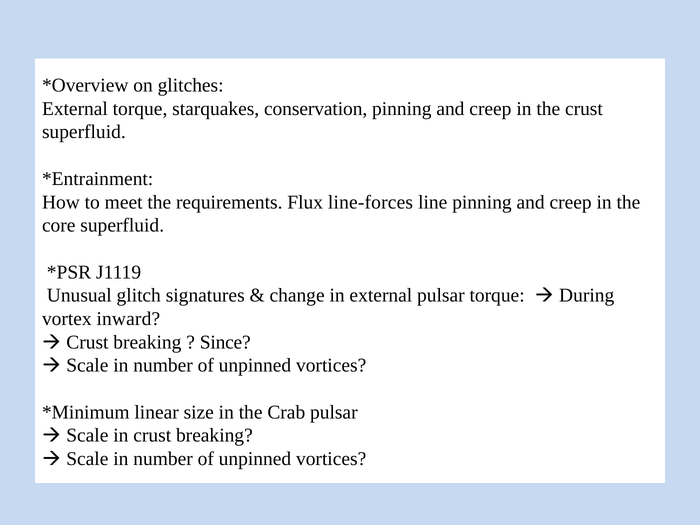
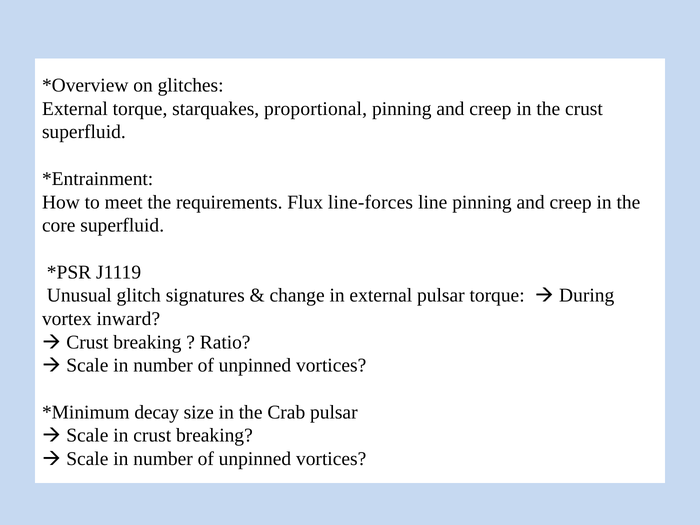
conservation: conservation -> proportional (316, 109)
Since: Since -> Ratio (225, 342)
linear: linear -> decay (157, 412)
